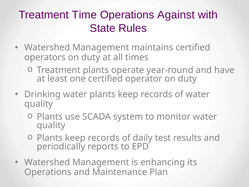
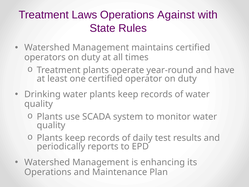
Time: Time -> Laws (85, 15)
